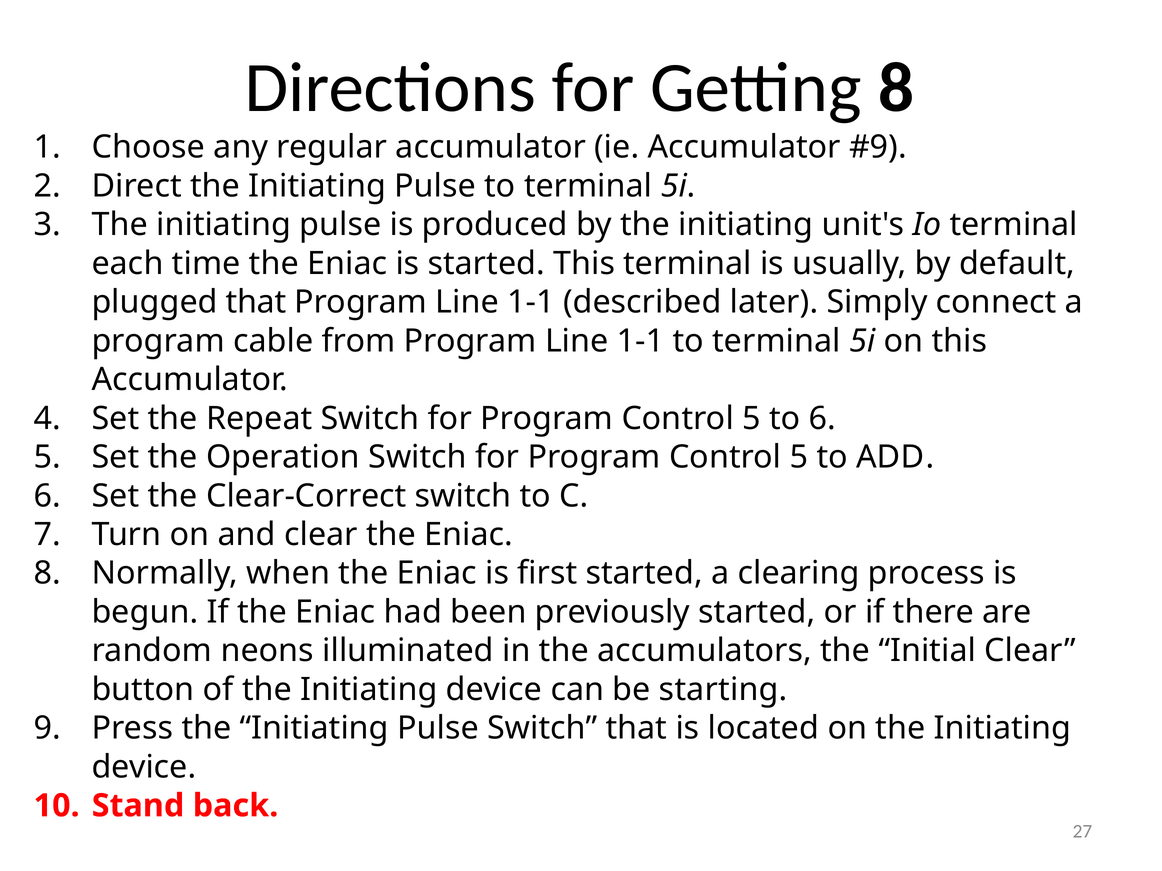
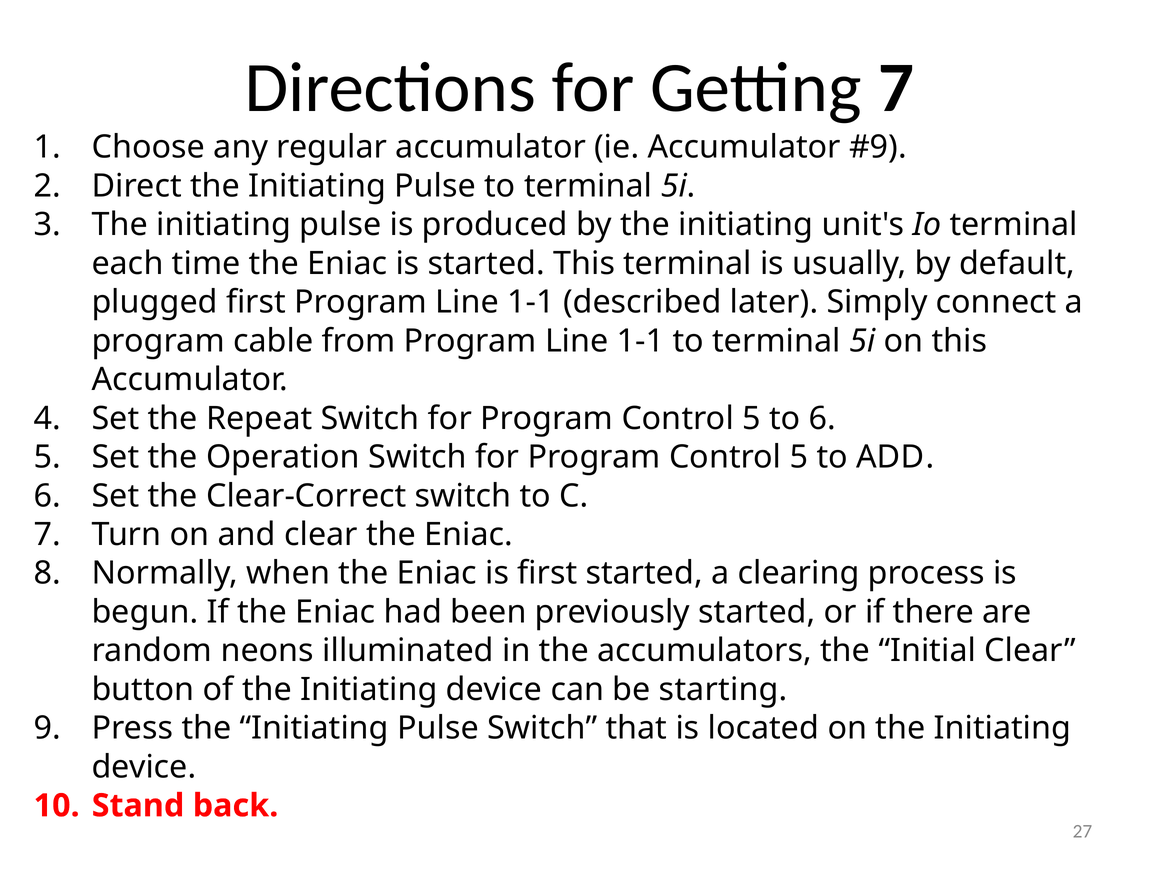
Getting 8: 8 -> 7 (896, 88)
plugged that: that -> first (256, 302)
